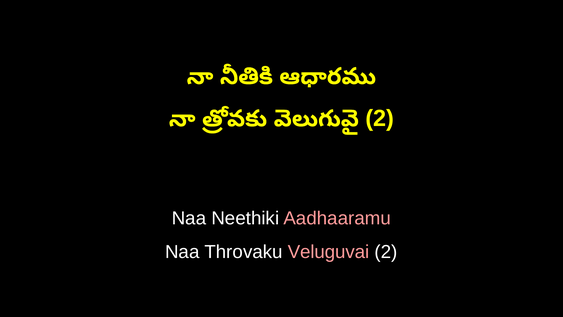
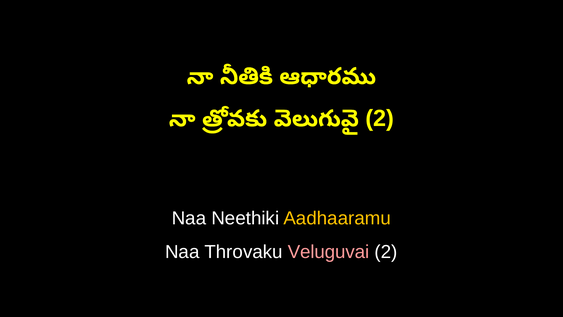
Aadhaaramu colour: pink -> yellow (337, 218)
